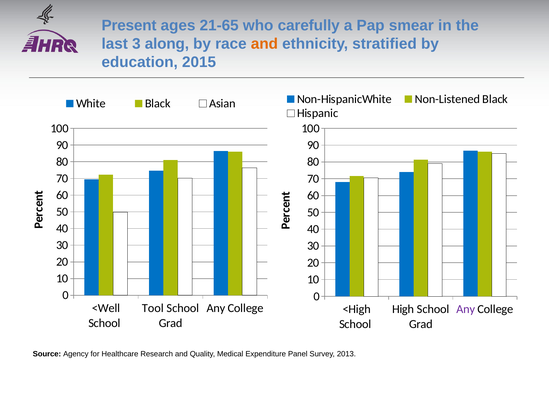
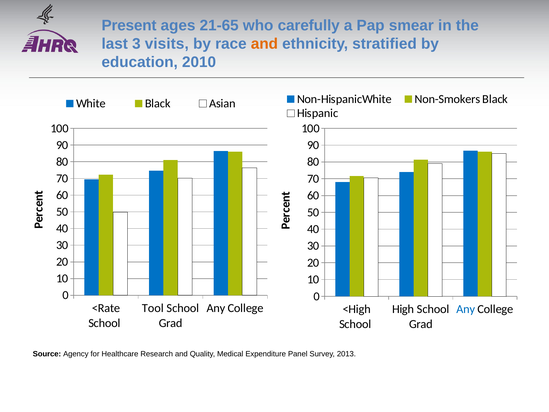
along: along -> visits (167, 44)
2015: 2015 -> 2010 (199, 62)
Non-Listened: Non-Listened -> Non-Smokers (447, 99)
<Well: <Well -> <Rate (106, 308)
Any colour: purple -> blue (466, 309)
